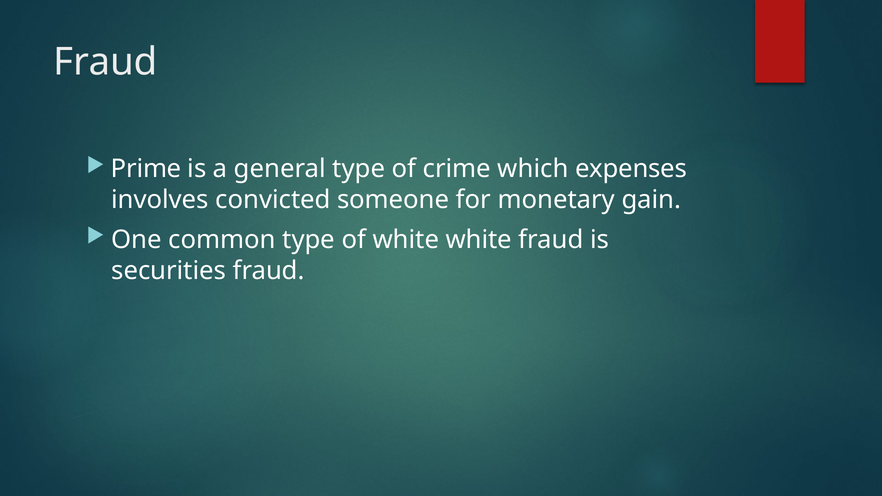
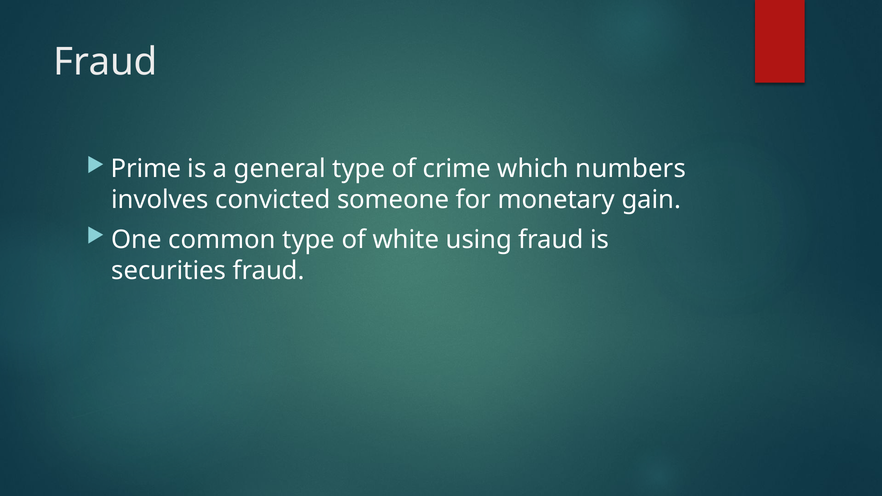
expenses: expenses -> numbers (631, 169)
white white: white -> using (479, 240)
